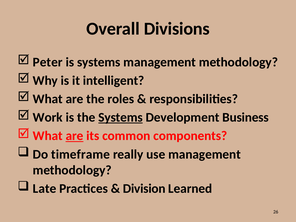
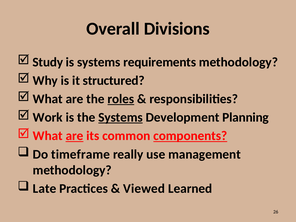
Peter: Peter -> Study (48, 62)
systems management: management -> requirements (160, 62)
intelligent: intelligent -> structured (114, 81)
roles underline: none -> present (121, 99)
Business: Business -> Planning (246, 117)
components underline: none -> present (190, 136)
Division: Division -> Viewed (144, 189)
